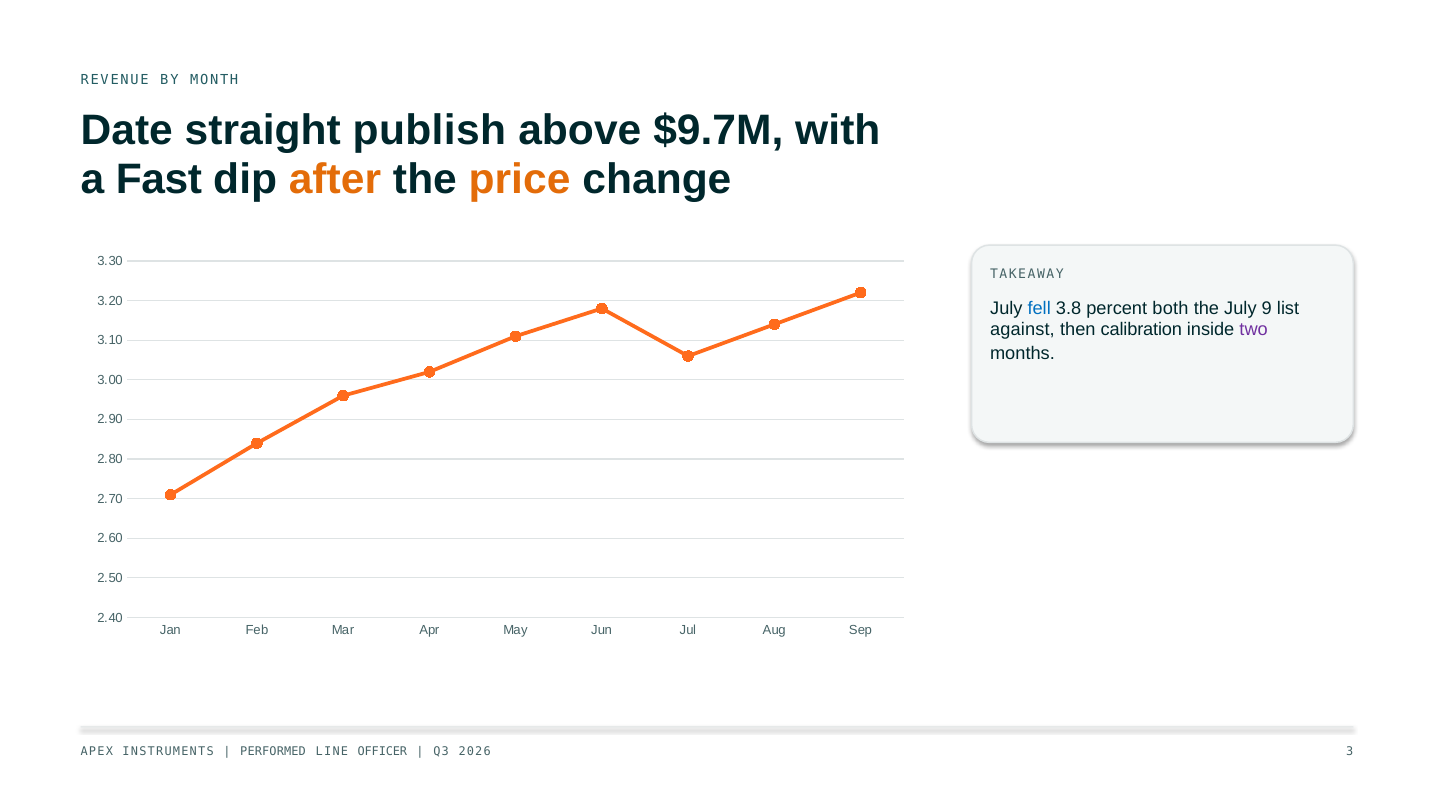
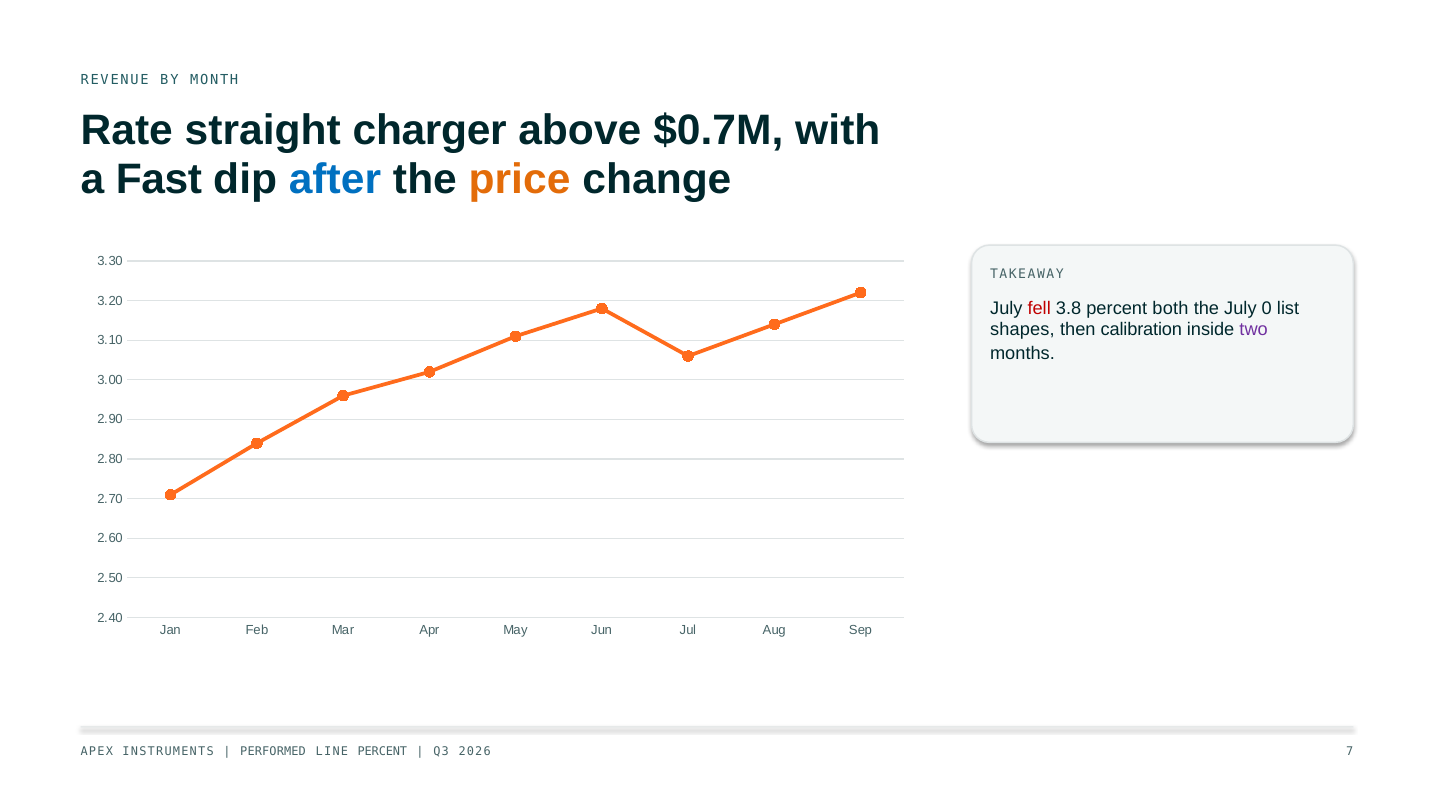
Date: Date -> Rate (127, 130)
publish: publish -> charger (430, 130)
$9.7M: $9.7M -> $0.7M (718, 130)
after colour: orange -> blue (335, 180)
fell colour: blue -> red (1039, 308)
9: 9 -> 0 (1267, 308)
against: against -> shapes (1022, 330)
LINE OFFICER: OFFICER -> PERCENT (382, 751)
3: 3 -> 7 (1350, 751)
